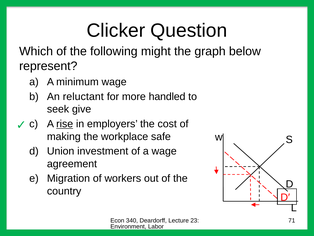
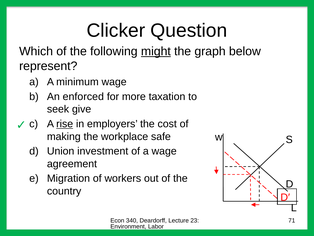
might underline: none -> present (156, 51)
reluctant: reluctant -> enforced (83, 96)
handled: handled -> taxation (167, 96)
